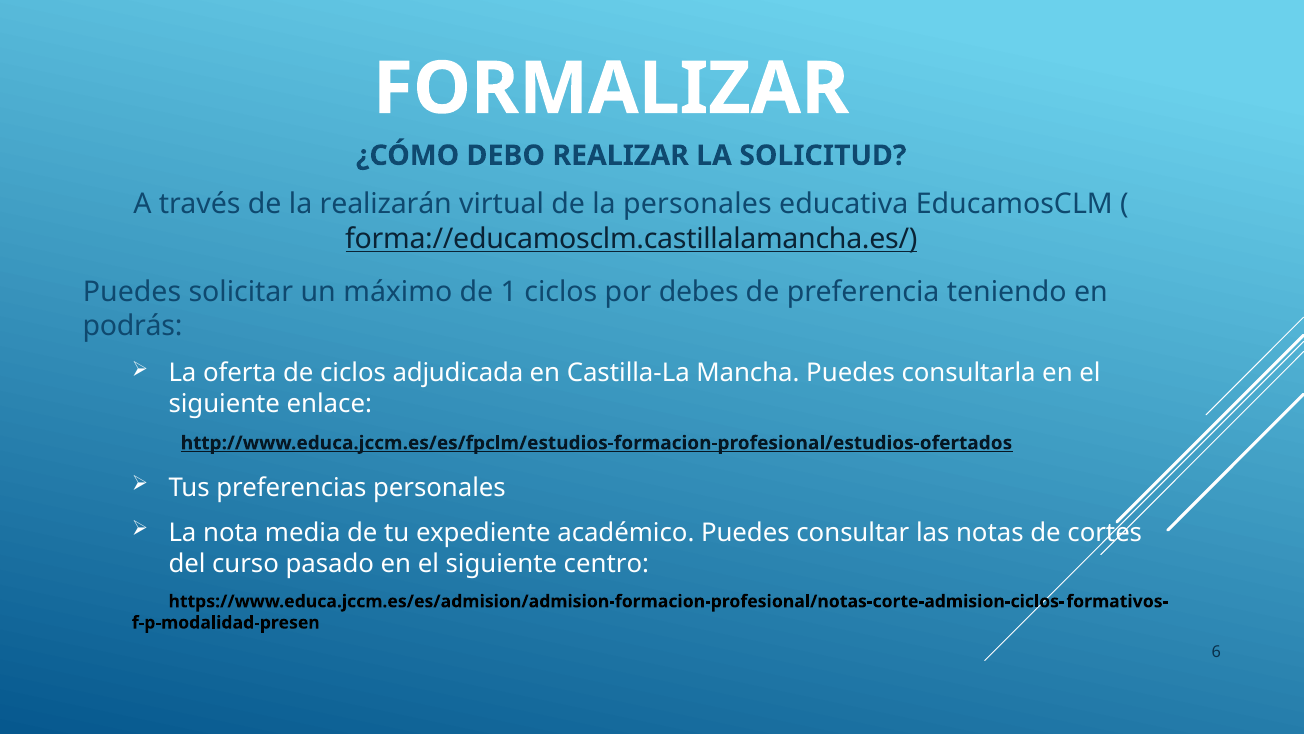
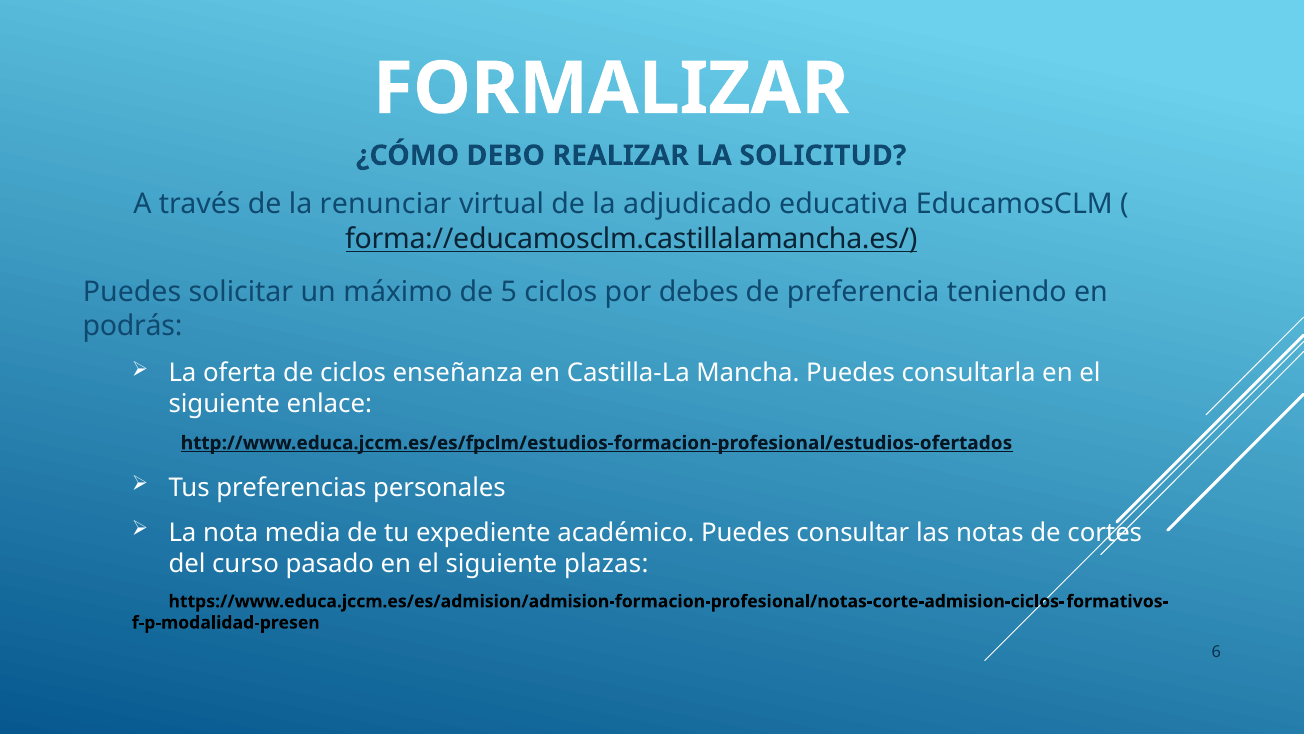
realizarán: realizarán -> renunciar (386, 204)
la personales: personales -> adjudicado (697, 204)
1: 1 -> 5 (509, 292)
adjudicada: adjudicada -> enseñanza (458, 373)
centro: centro -> plazas (606, 563)
